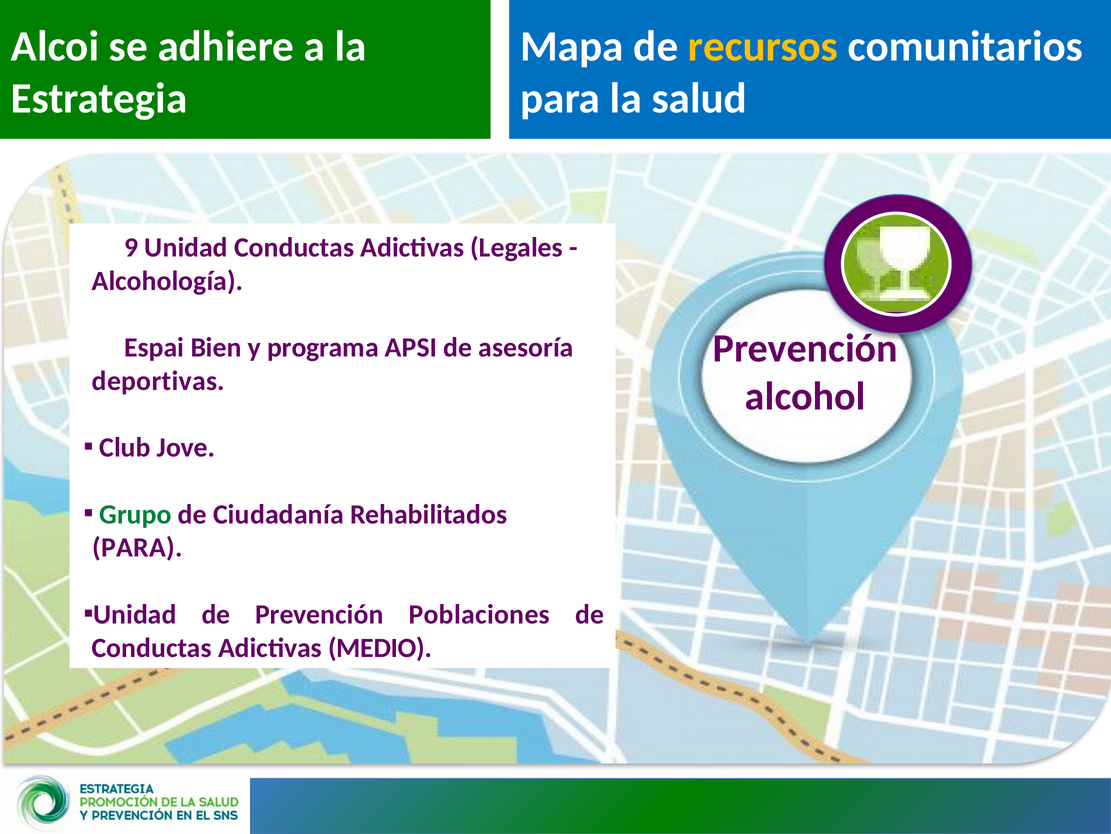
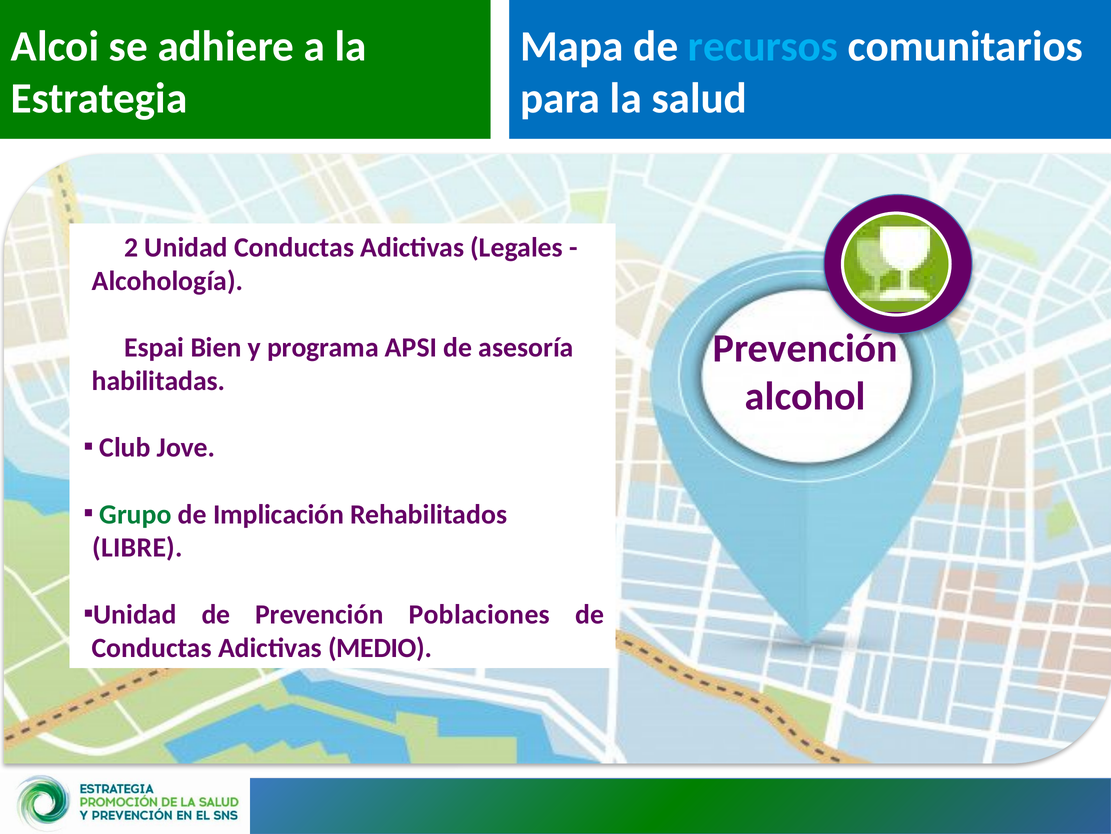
recursos colour: yellow -> light blue (763, 46)
9: 9 -> 2 (131, 247)
deportivas: deportivas -> habilitadas (158, 381)
Ciudadanía: Ciudadanía -> Implicación (279, 514)
PARA: PARA -> LIBRE (137, 547)
